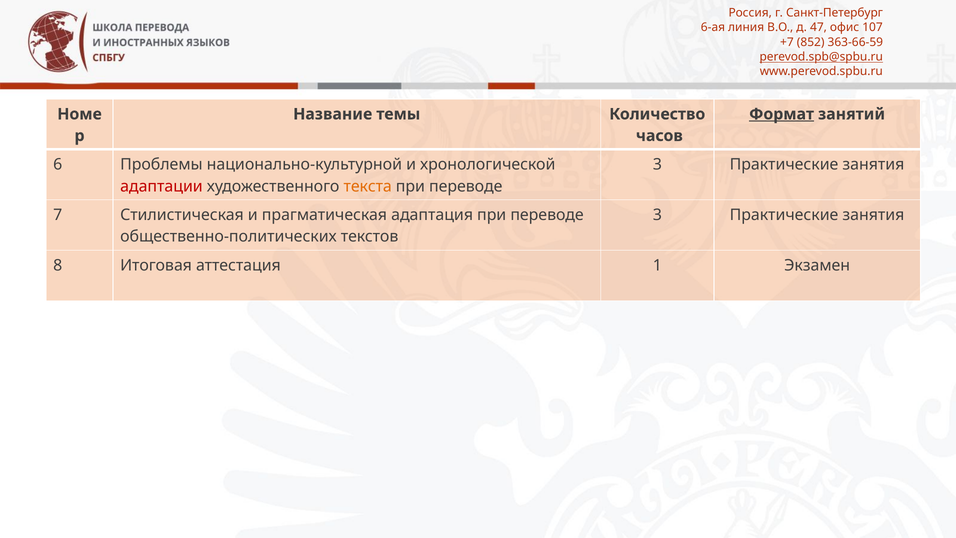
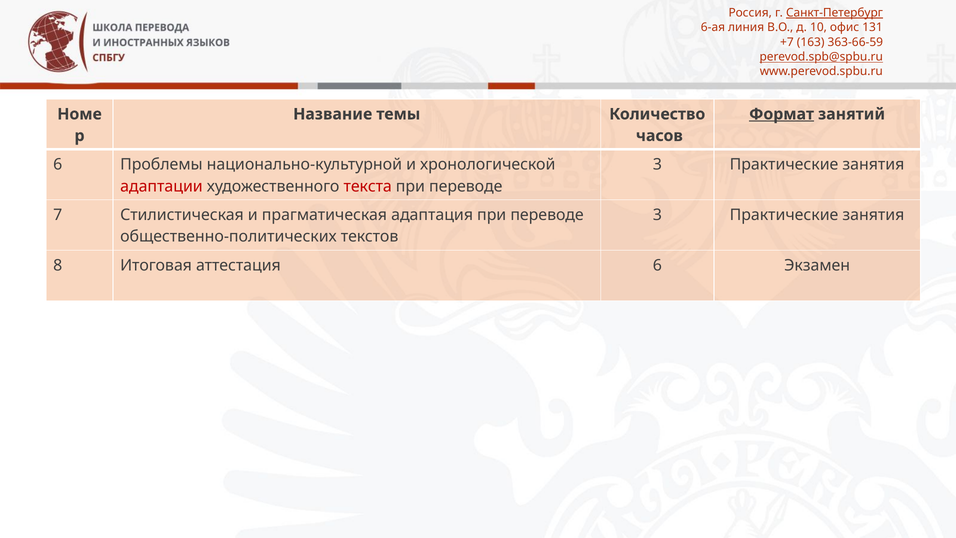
Санкт-Петербург underline: none -> present (834, 13)
47: 47 -> 10 (818, 27)
107: 107 -> 131 (873, 27)
852: 852 -> 163 (811, 42)
текста colour: orange -> red (368, 186)
аттестация 1: 1 -> 6 (657, 265)
